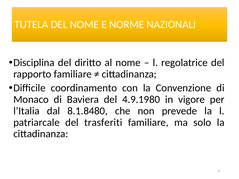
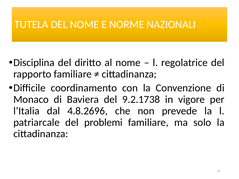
4.9.1980: 4.9.1980 -> 9.2.1738 (141, 100)
8.1.8480: 8.1.8480 -> 4.8.2696 (88, 111)
trasferiti: trasferiti -> problemi (103, 123)
